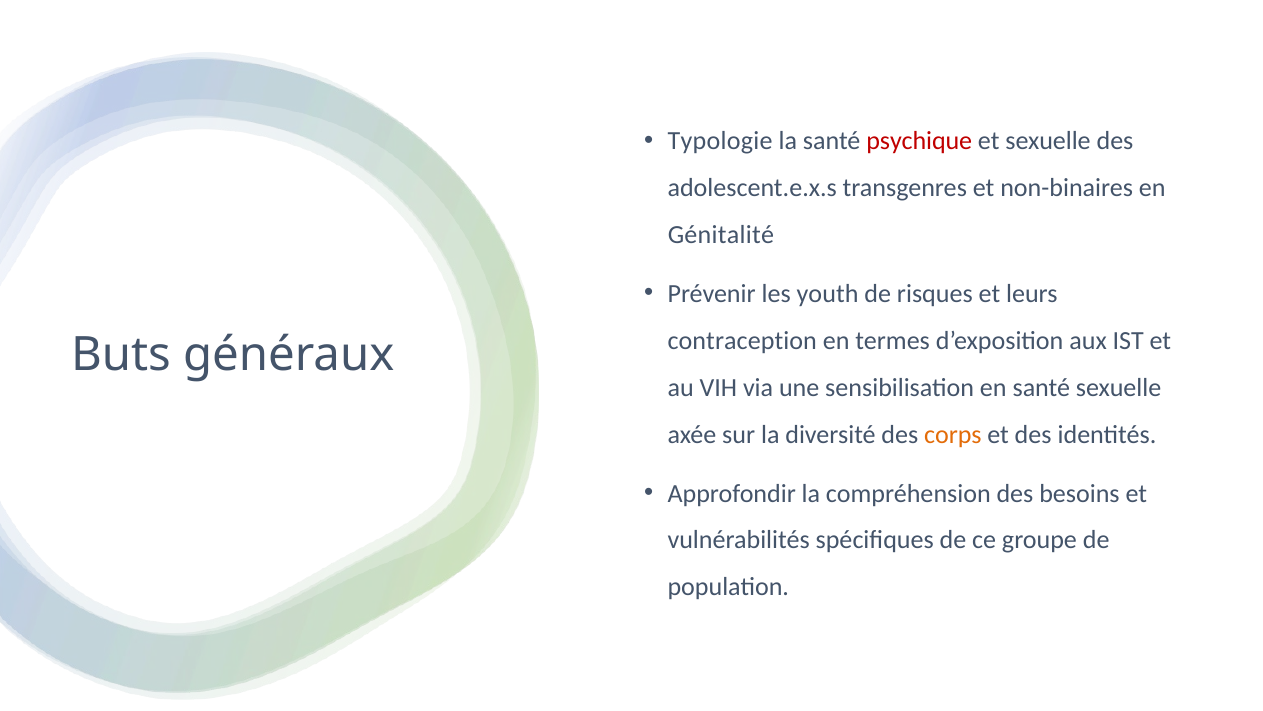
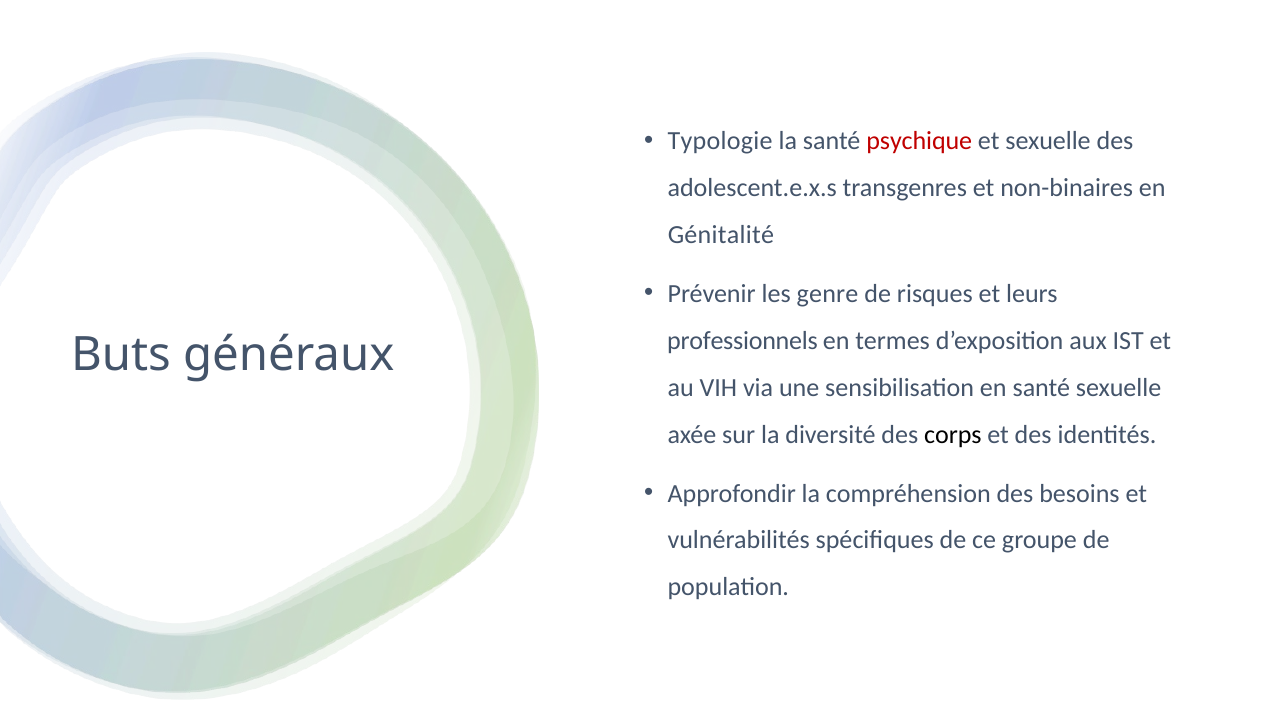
youth: youth -> genre (828, 294)
contraception: contraception -> professionnels (742, 340)
corps colour: orange -> black (953, 434)
